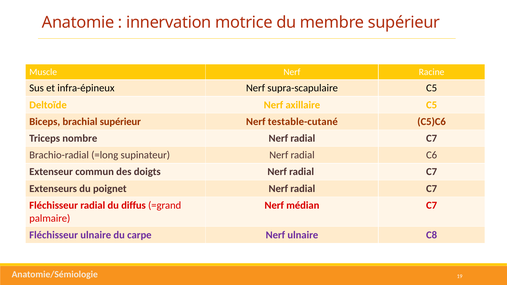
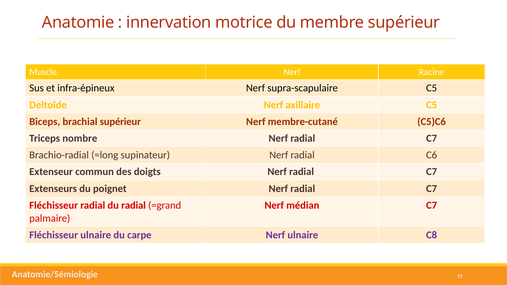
testable-cutané: testable-cutané -> membre-cutané (303, 122)
du diffus: diffus -> radial (134, 205)
